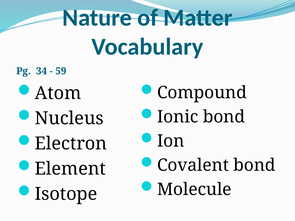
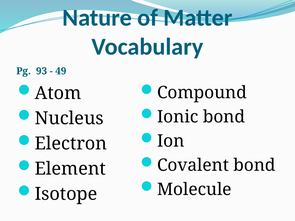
34: 34 -> 93 (42, 71)
59: 59 -> 49 (61, 71)
